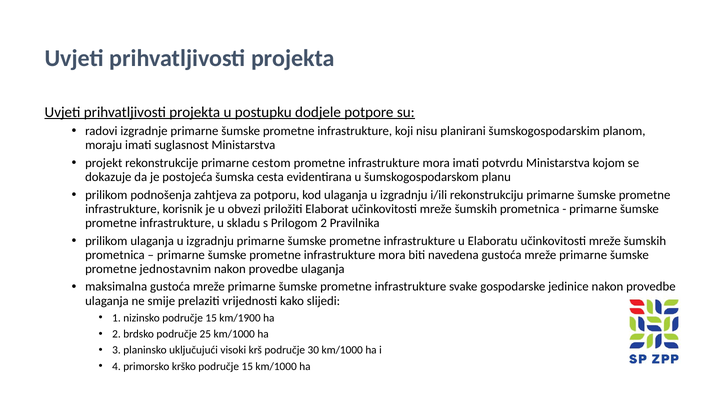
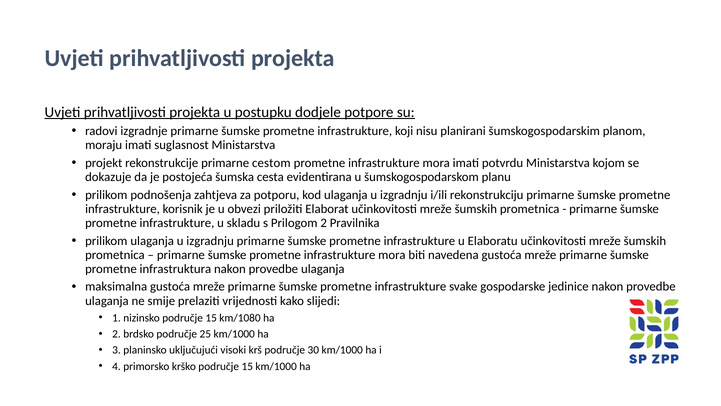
jednostavnim: jednostavnim -> infrastruktura (175, 269)
km/1900: km/1900 -> km/1080 (240, 318)
